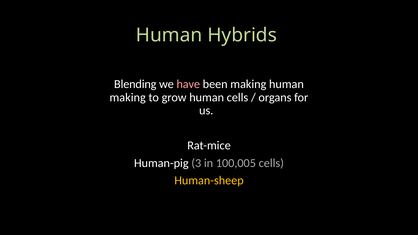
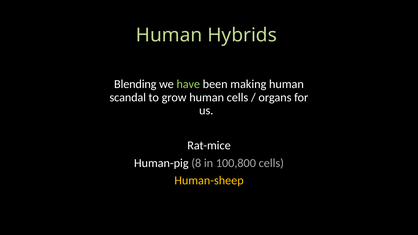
have colour: pink -> light green (188, 84)
making: making -> scandal (128, 97)
3: 3 -> 8 (196, 163)
100,005: 100,005 -> 100,800 (236, 163)
